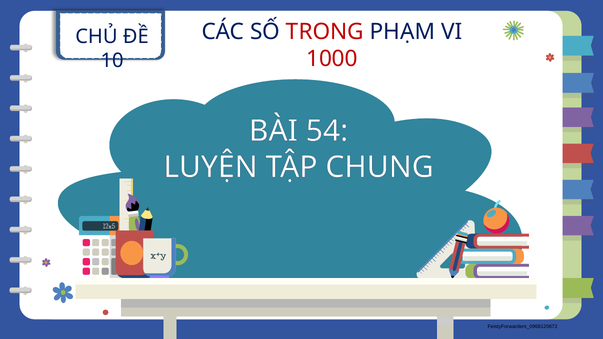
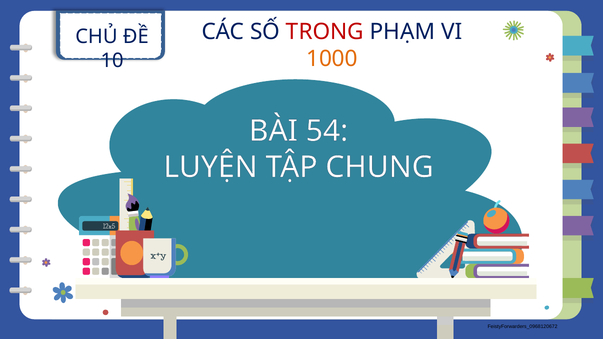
1000 colour: red -> orange (332, 59)
